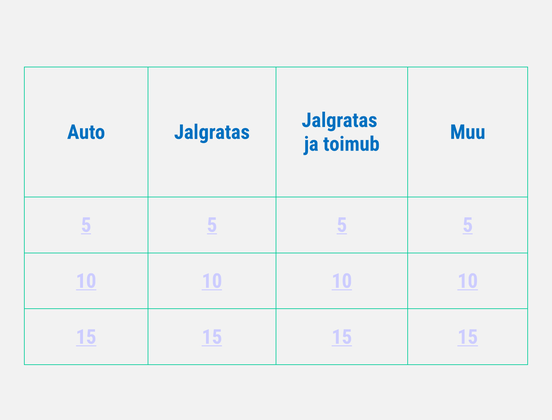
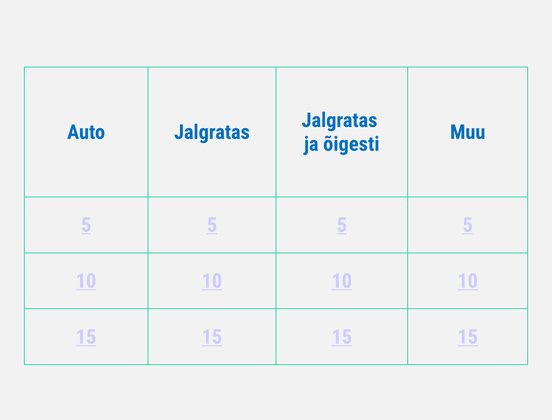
toimub: toimub -> õigesti (351, 144)
